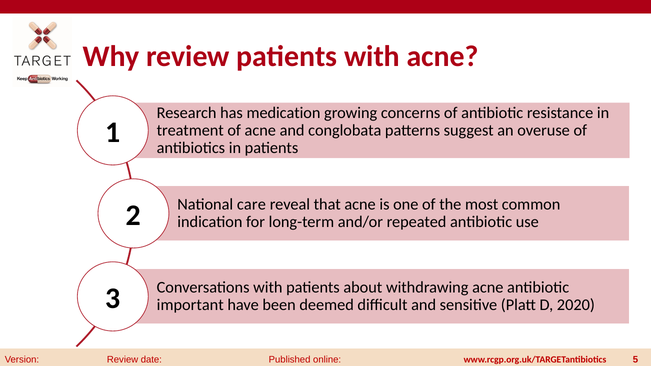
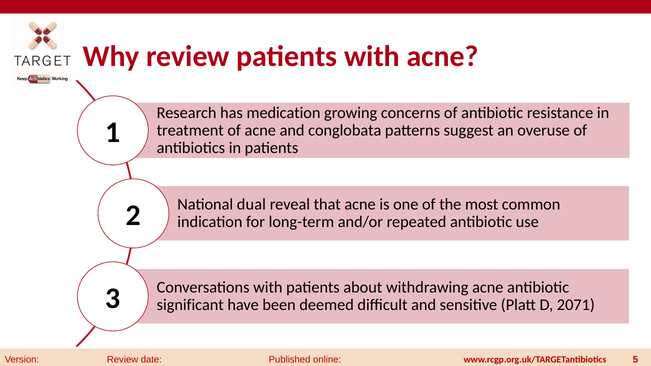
care: care -> dual (251, 205)
important: important -> significant (190, 305)
2020: 2020 -> 2071 (576, 305)
